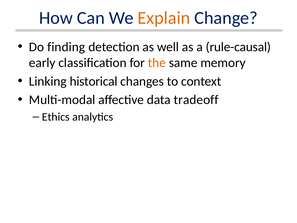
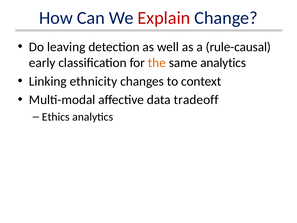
Explain colour: orange -> red (164, 18)
finding: finding -> leaving (66, 47)
same memory: memory -> analytics (223, 63)
historical: historical -> ethnicity (93, 81)
